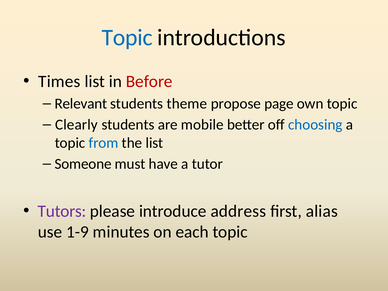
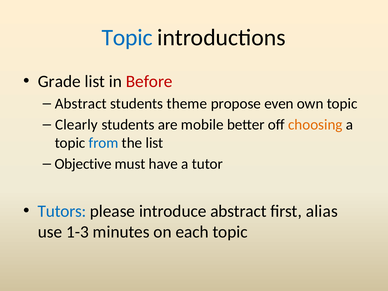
Times: Times -> Grade (59, 81)
Relevant: Relevant -> Abstract (81, 104)
page: page -> even (279, 104)
choosing colour: blue -> orange (315, 125)
Someone: Someone -> Objective (83, 164)
Tutors colour: purple -> blue (62, 211)
introduce address: address -> abstract (238, 211)
1-9: 1-9 -> 1-3 (77, 232)
